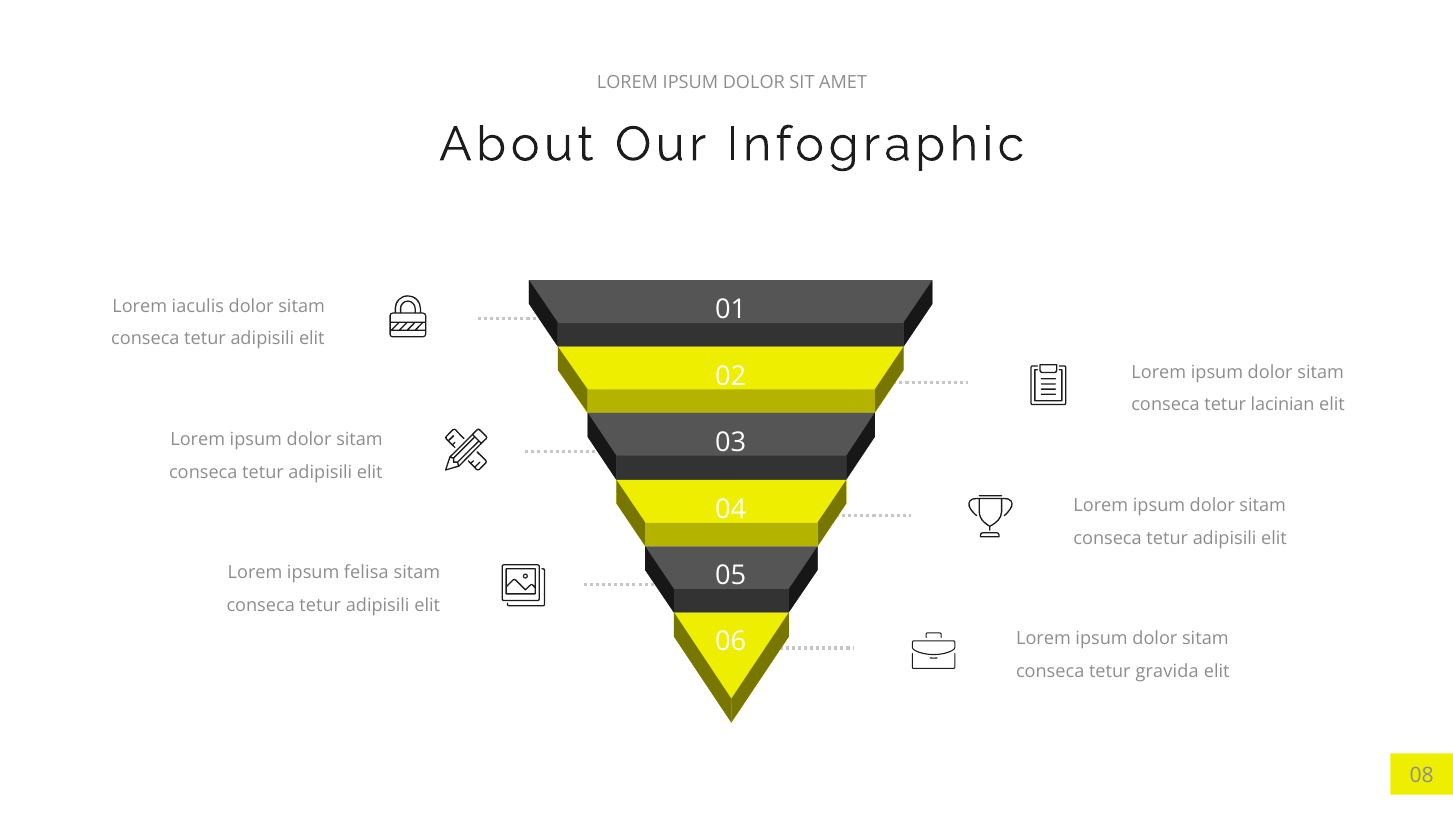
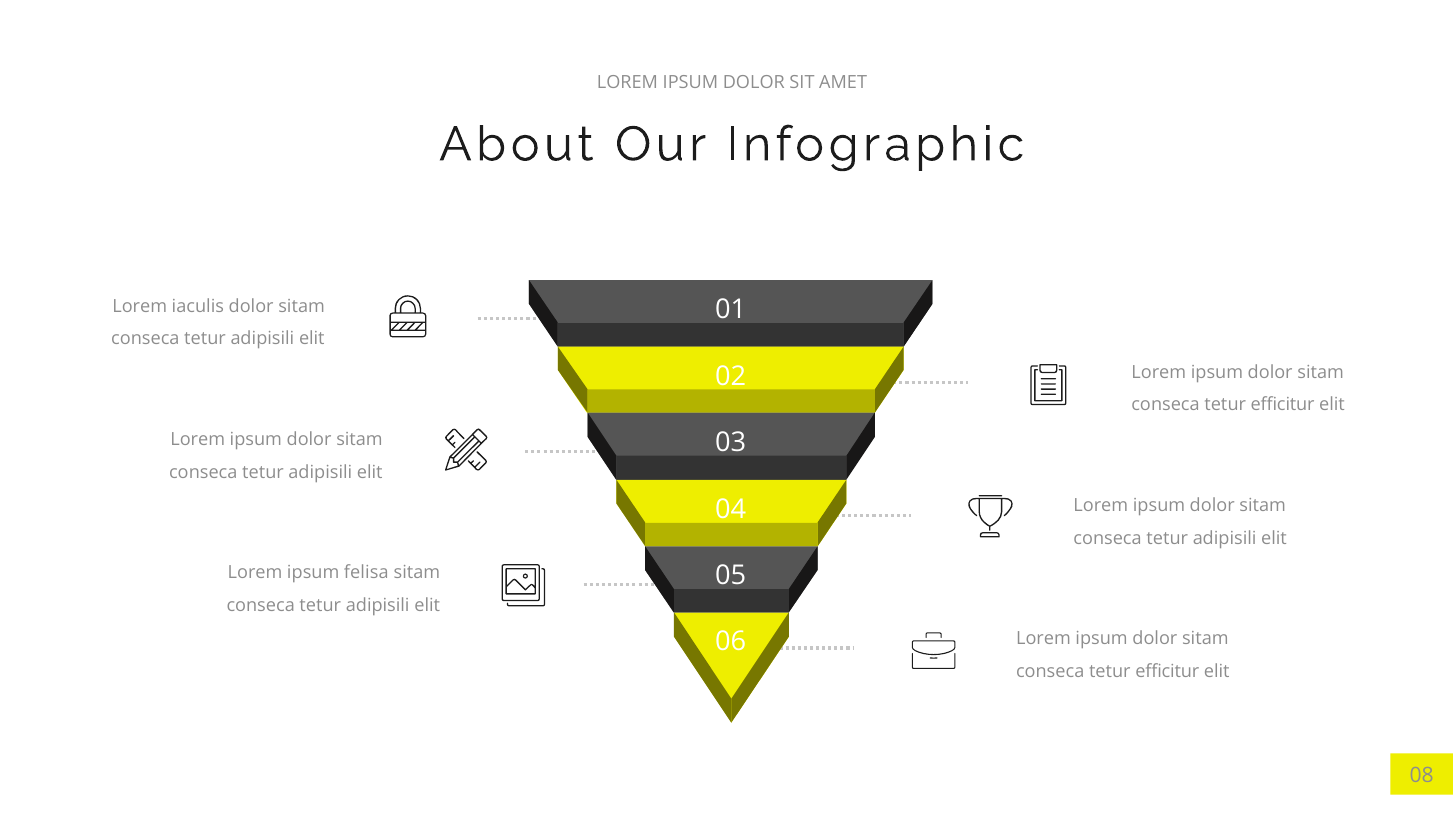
lacinian: lacinian -> efficitur (1283, 405)
gravida: gravida -> efficitur (1167, 672)
